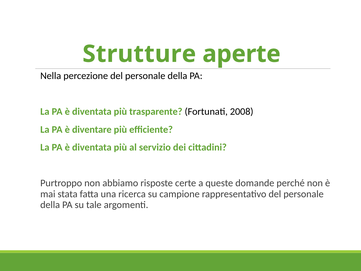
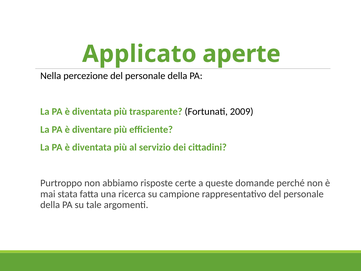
Strutture: Strutture -> Applicato (139, 54)
2008: 2008 -> 2009 (242, 111)
